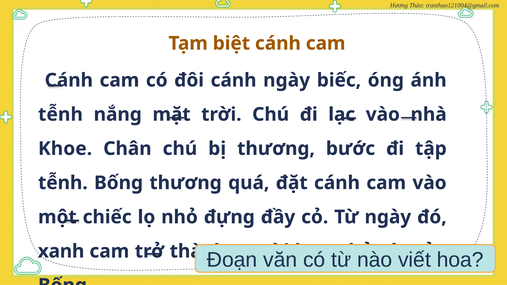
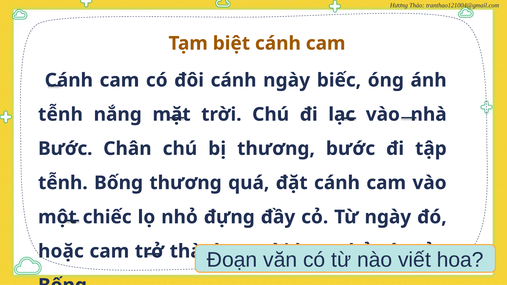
Khoe: Khoe -> Bước (65, 149)
xanh: xanh -> hoặc (61, 251)
